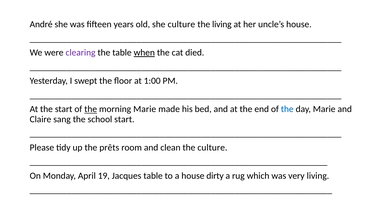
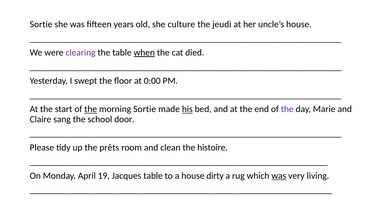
André: André -> Sortie (41, 24)
the living: living -> jeudi (222, 24)
1:00: 1:00 -> 0:00 (152, 81)
morning Marie: Marie -> Sortie (145, 109)
his underline: none -> present (187, 109)
the colour: blue -> purple (287, 109)
school start: start -> door (124, 119)
the culture: culture -> histoire (213, 148)
was underline: none -> present (279, 176)
